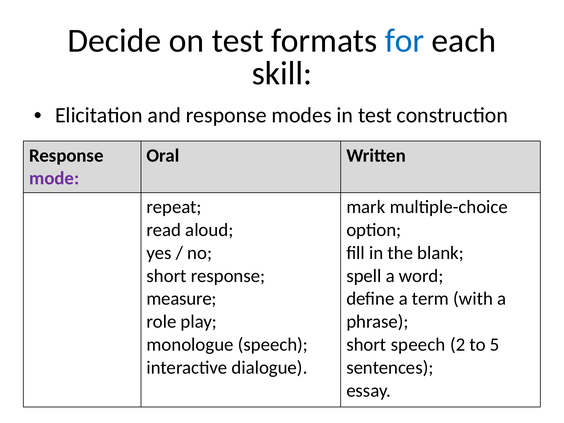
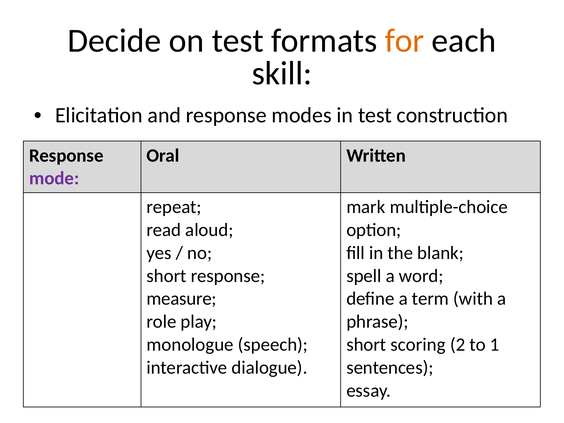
for colour: blue -> orange (405, 41)
short speech: speech -> scoring (418, 345)
5: 5 -> 1 (495, 345)
